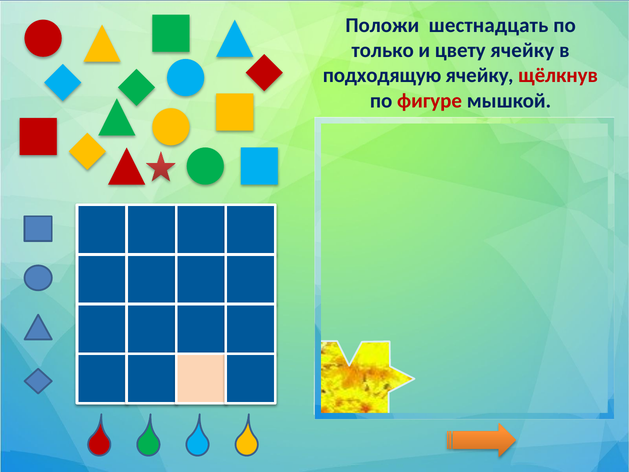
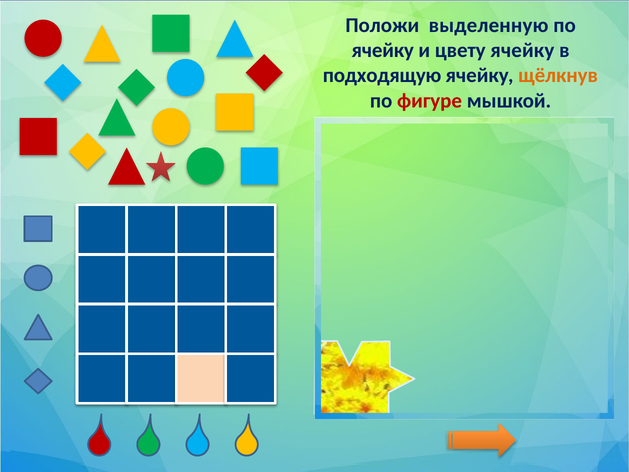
шестнадцать: шестнадцать -> выделенную (489, 25)
только: только -> ячейку (383, 50)
щёлкнув colour: red -> orange (558, 75)
